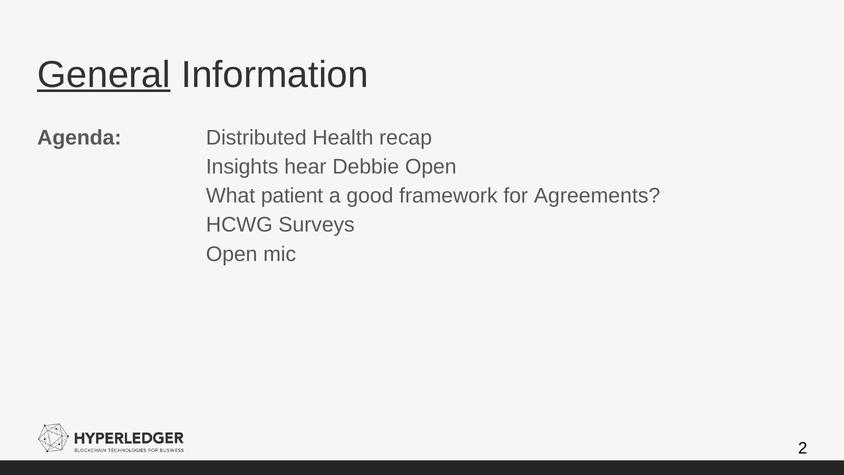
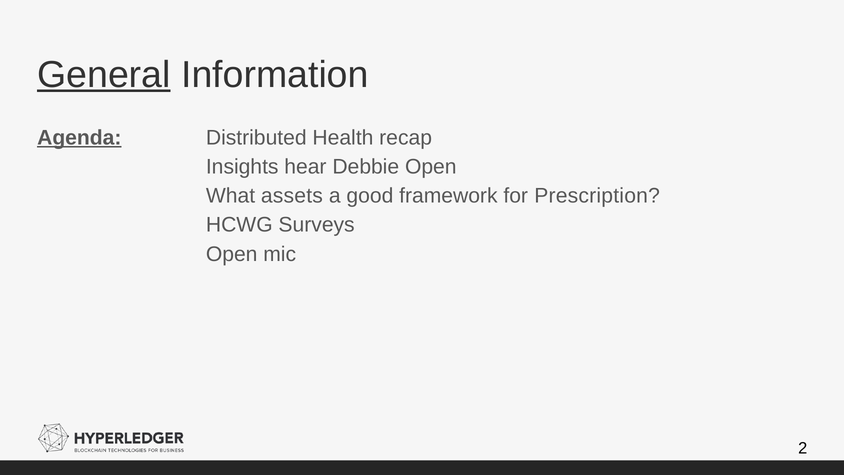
Agenda underline: none -> present (79, 138)
patient: patient -> assets (292, 196)
Agreements: Agreements -> Prescription (597, 196)
